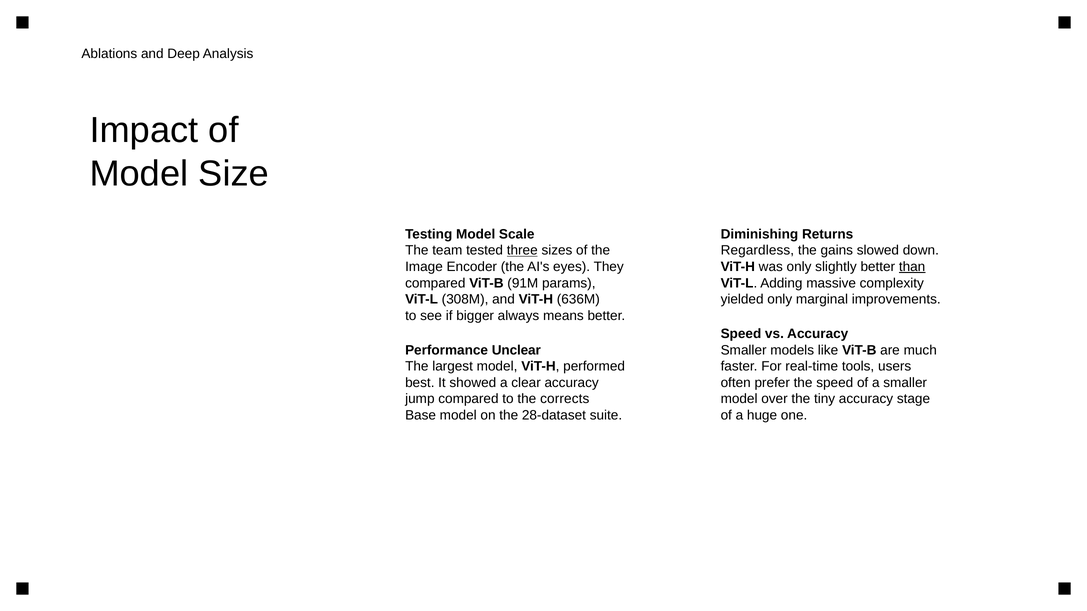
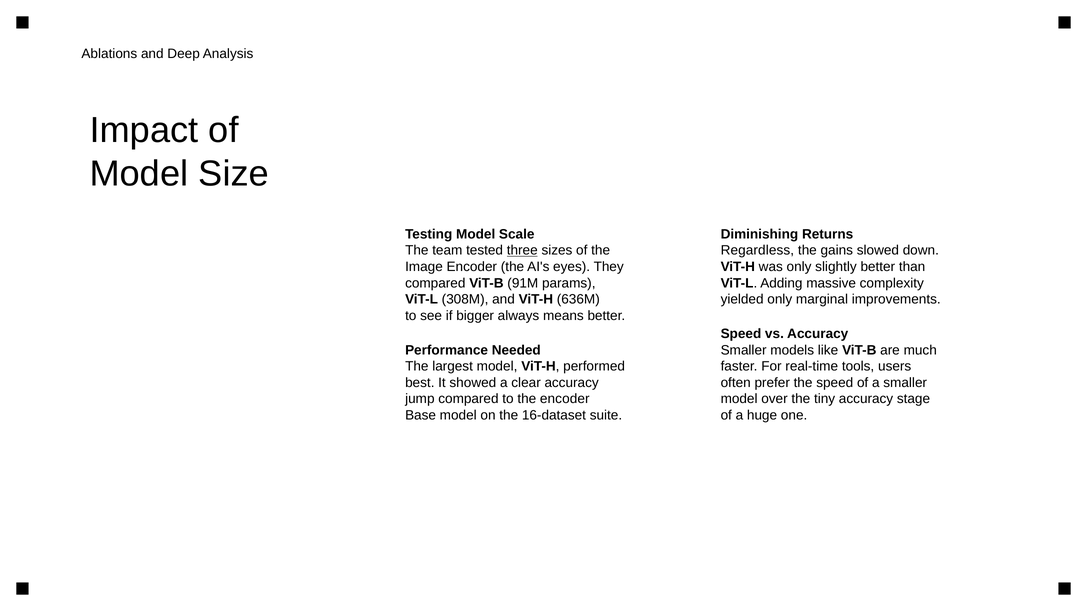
than underline: present -> none (912, 267)
Unclear: Unclear -> Needed (516, 350)
the corrects: corrects -> encoder (565, 399)
28-dataset: 28-dataset -> 16-dataset (554, 416)
